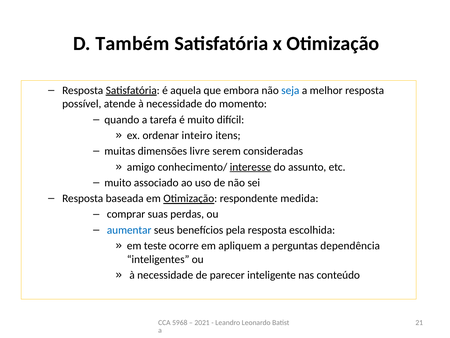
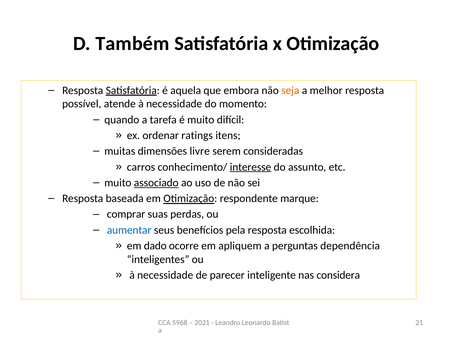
seja colour: blue -> orange (290, 90)
inteiro: inteiro -> ratings (197, 135)
amigo: amigo -> carros (141, 167)
associado underline: none -> present (156, 182)
medida: medida -> marque (299, 198)
teste: teste -> dado (155, 245)
conteúdo: conteúdo -> considera (338, 275)
